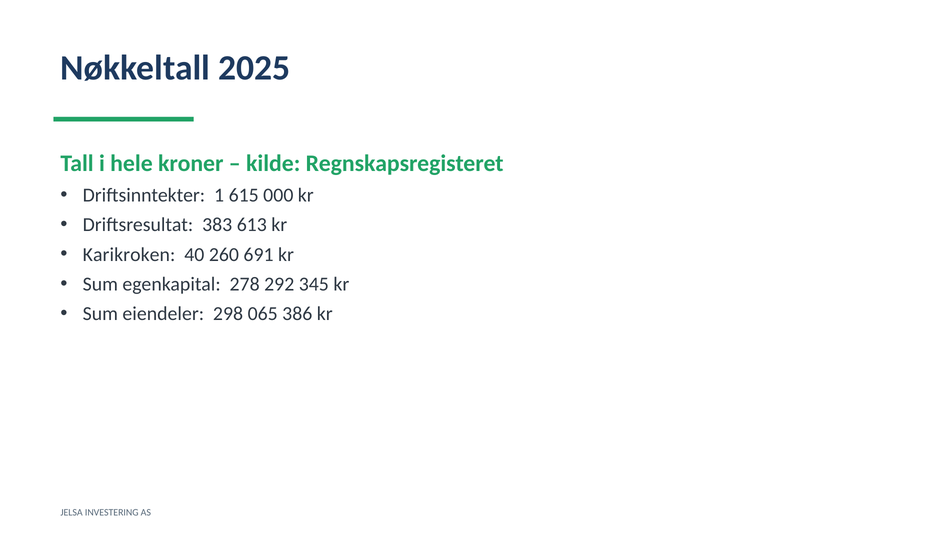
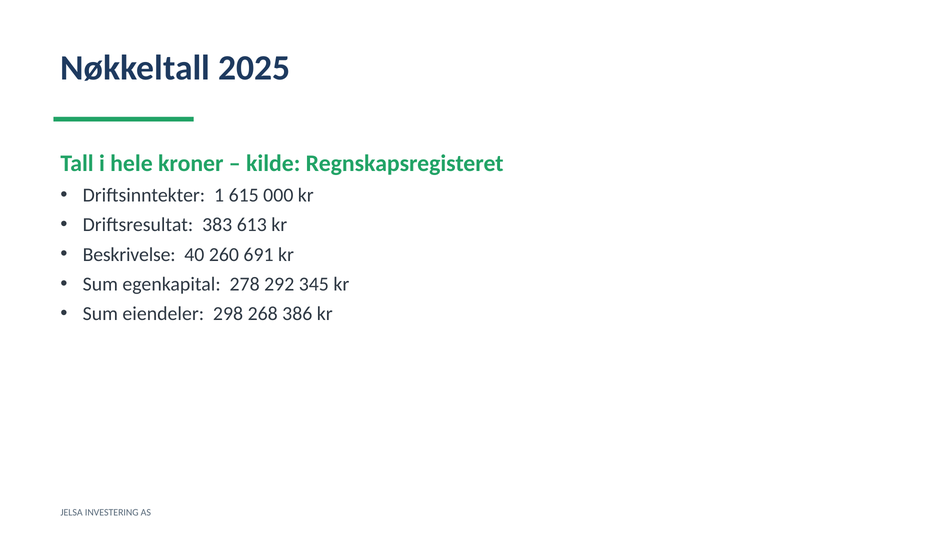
Karikroken: Karikroken -> Beskrivelse (129, 255)
065: 065 -> 268 (263, 314)
